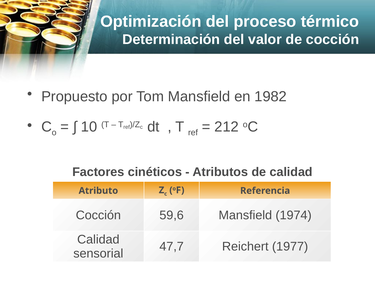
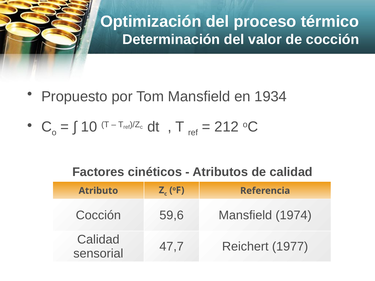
1982: 1982 -> 1934 (271, 97)
